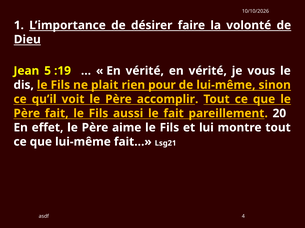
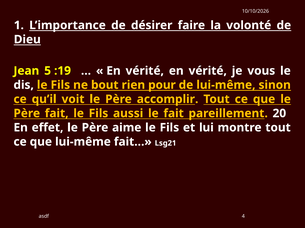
plait: plait -> bout (105, 85)
